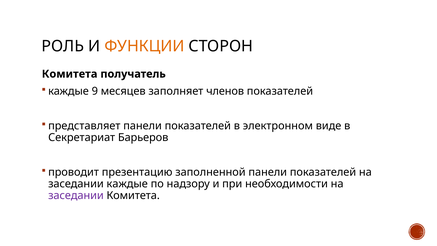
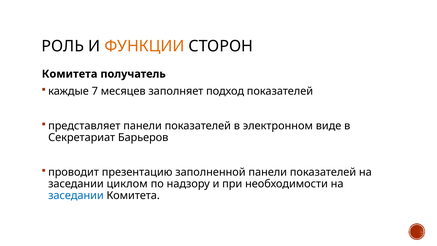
9: 9 -> 7 (95, 91)
членов: членов -> подход (225, 91)
заседании каждые: каждые -> циклом (127, 184)
заседании colour: purple -> blue (76, 196)
